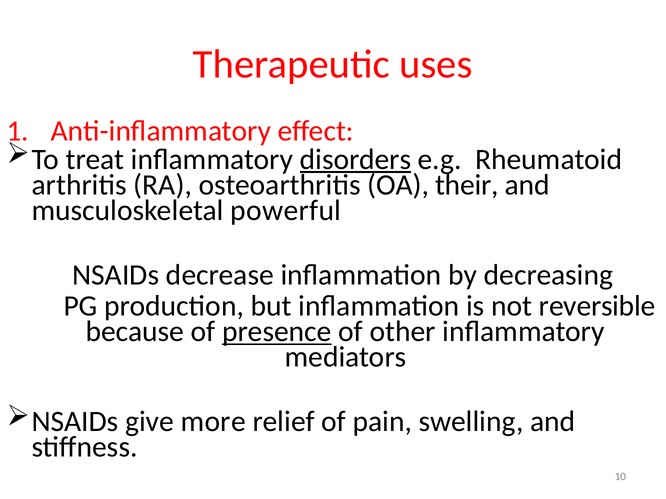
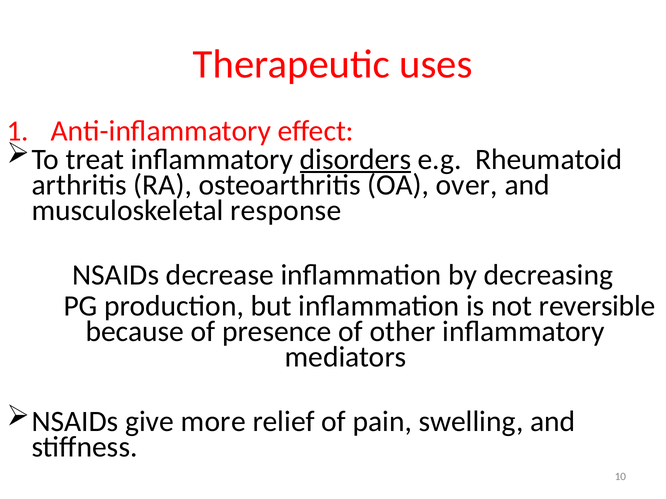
their: their -> over (467, 185)
powerful: powerful -> response (286, 211)
presence underline: present -> none (277, 332)
